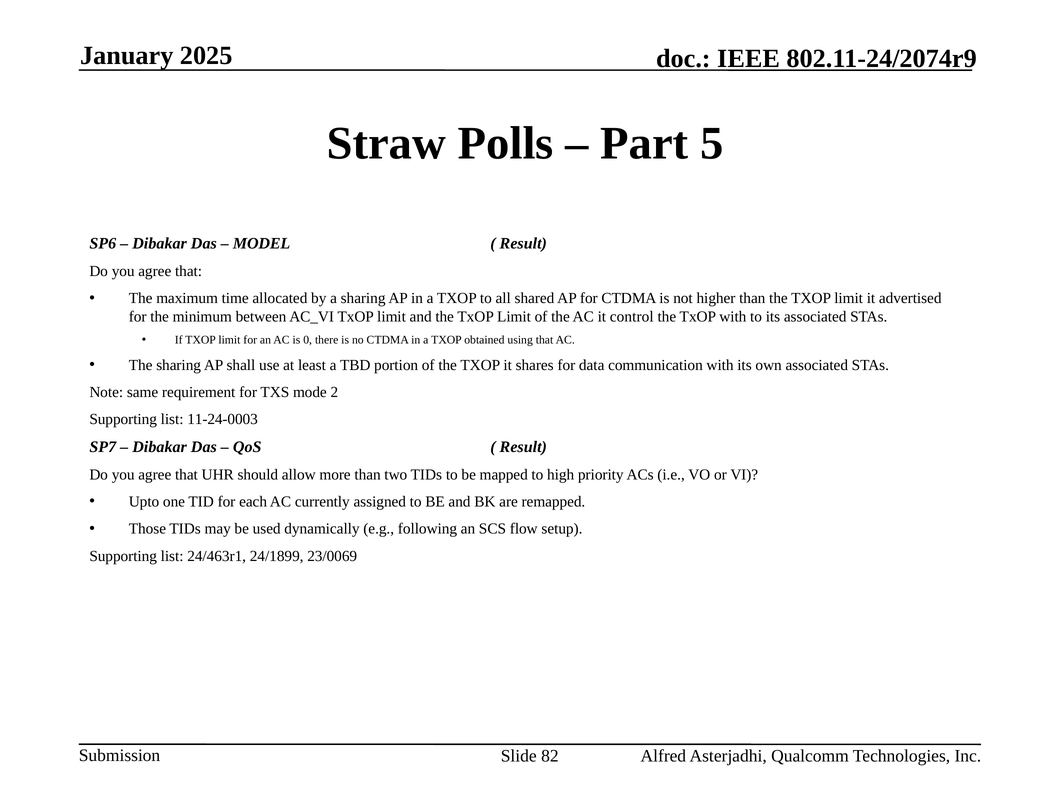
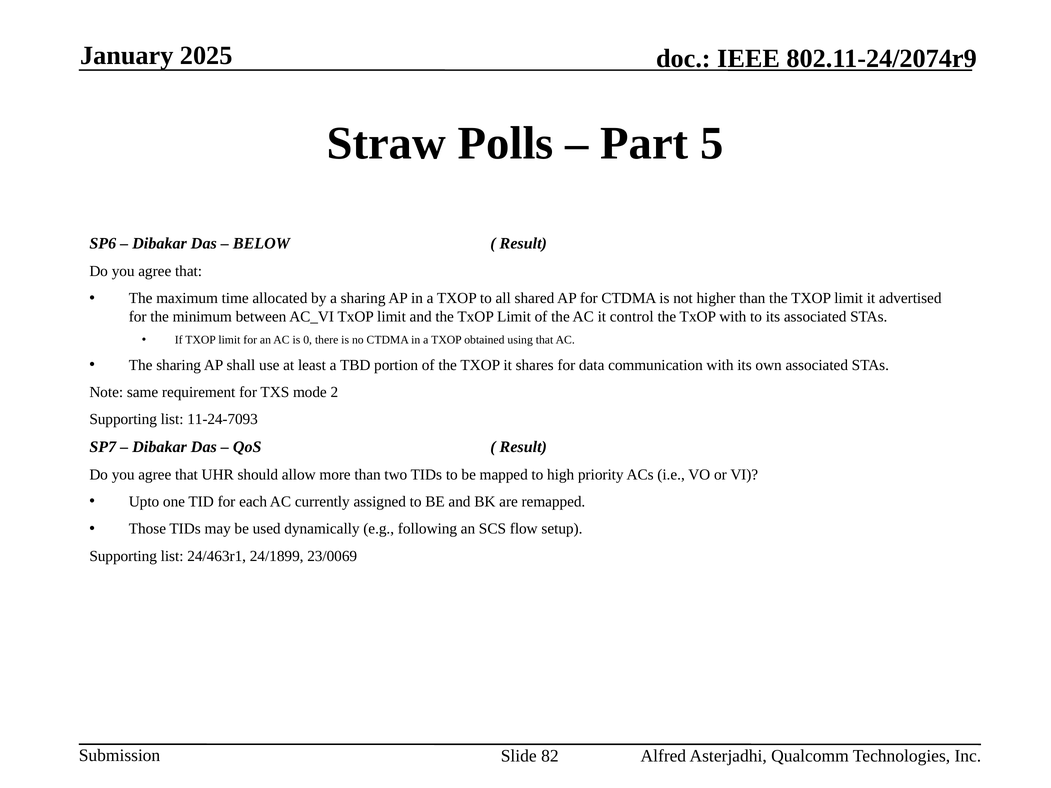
MODEL: MODEL -> BELOW (261, 244)
11-24-0003: 11-24-0003 -> 11-24-7093 (223, 420)
